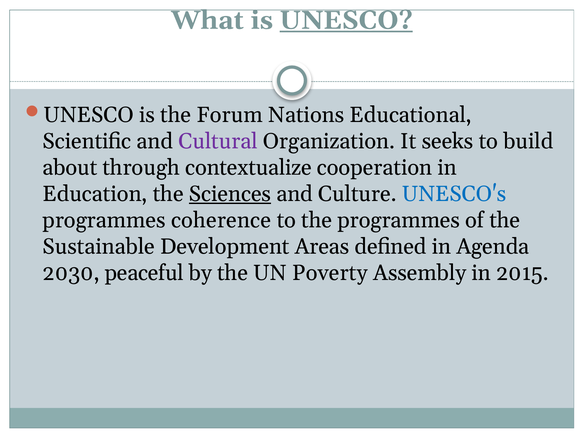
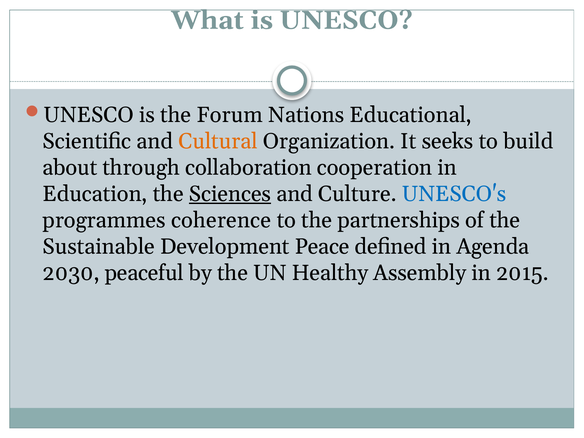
UNESCO underline: present -> none (346, 20)
Cultural colour: purple -> orange (218, 141)
contextualize: contextualize -> collaboration (249, 168)
the programmes: programmes -> partnerships (399, 220)
Areas: Areas -> Peace (322, 247)
Poverty: Poverty -> Healthy (330, 273)
